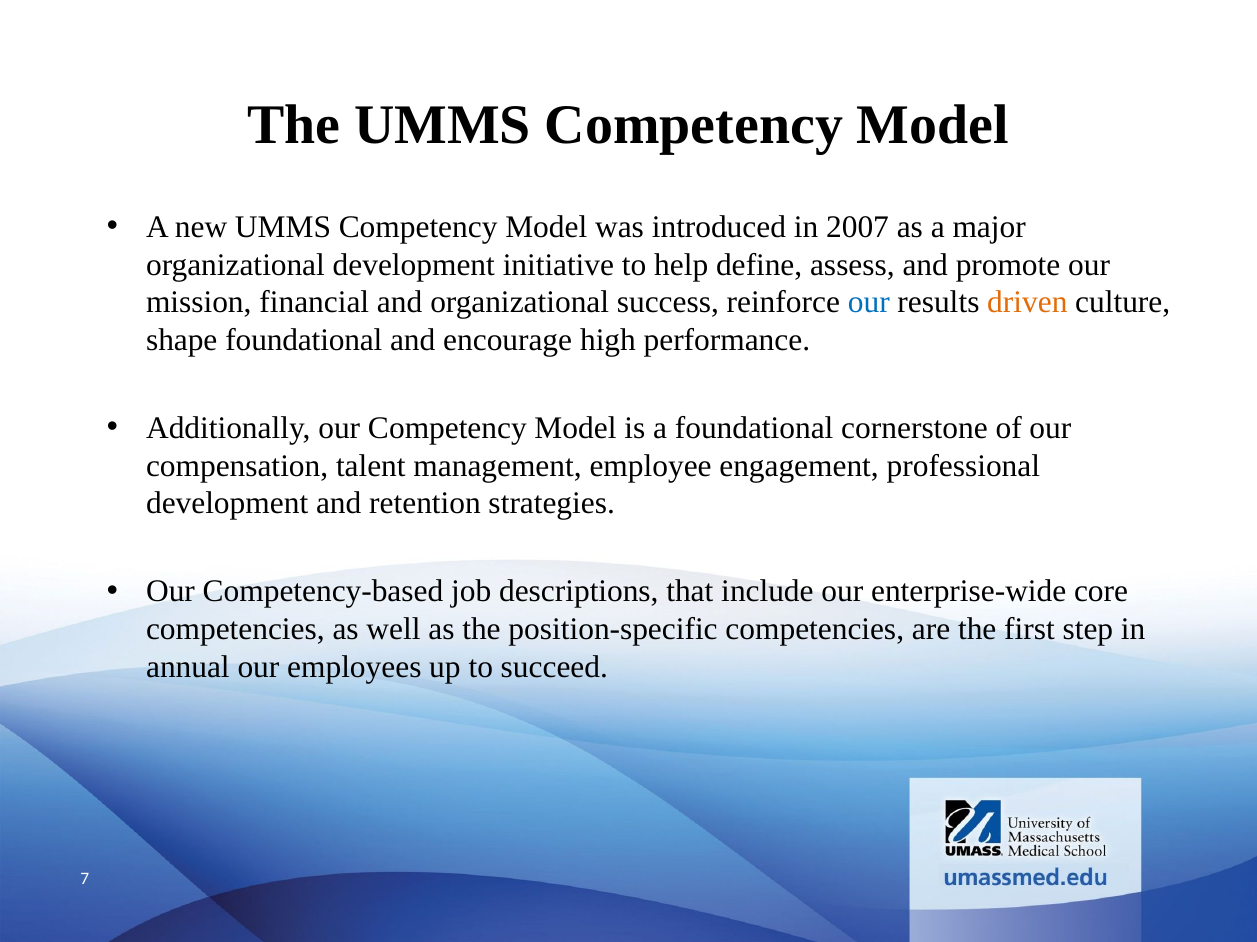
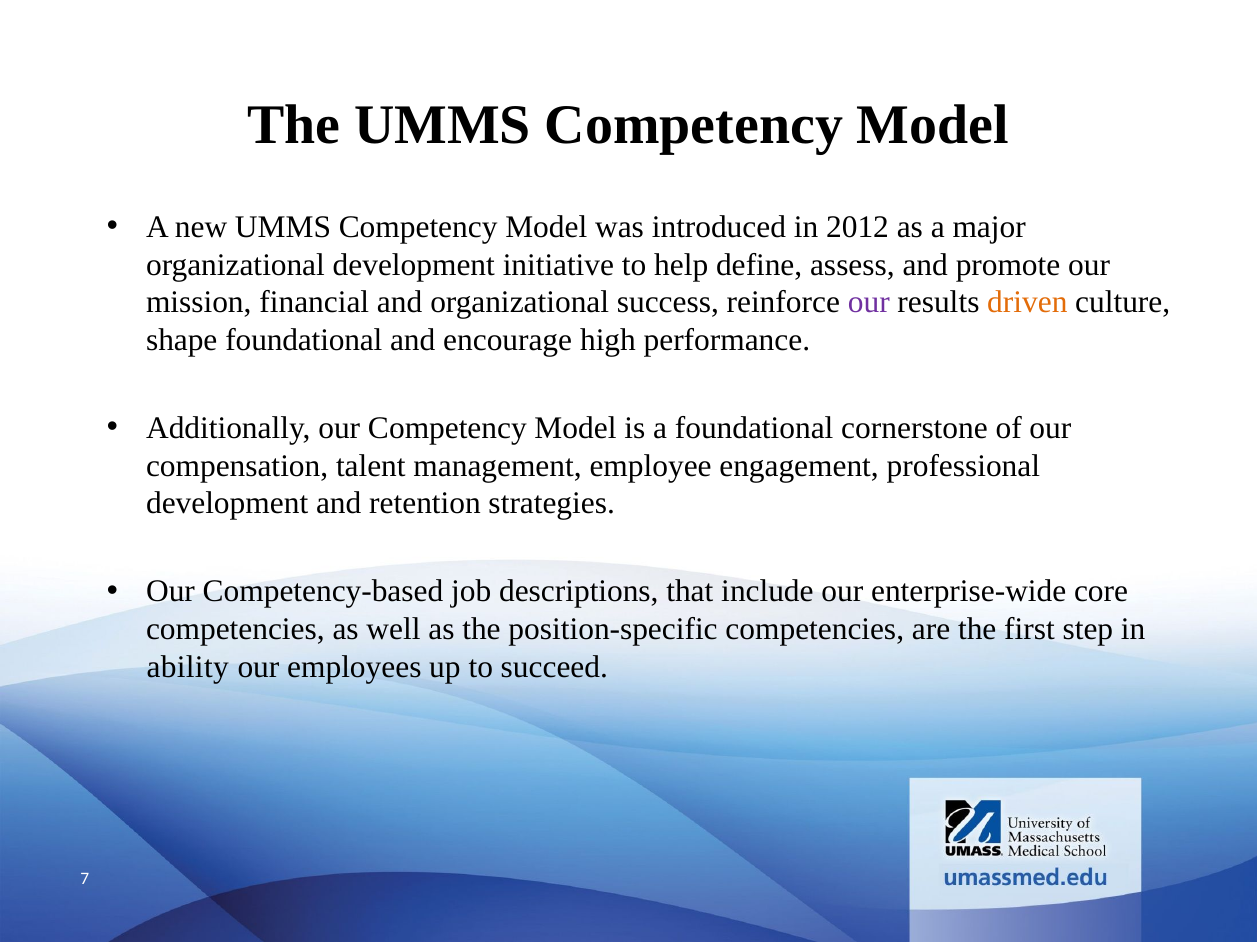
2007: 2007 -> 2012 (858, 227)
our colour: blue -> purple (869, 303)
annual: annual -> ability (188, 667)
